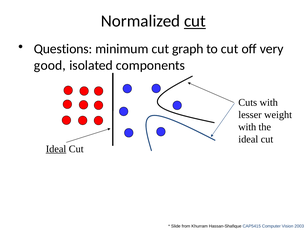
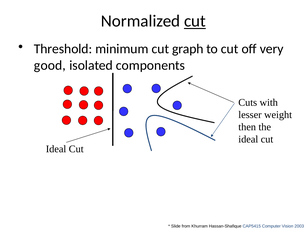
Questions: Questions -> Threshold (63, 49)
with: with -> then (247, 127)
Ideal underline: present -> none (56, 149)
